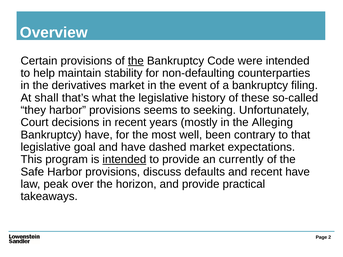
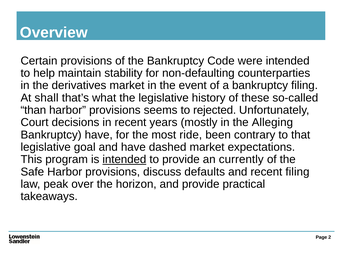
the underline: present -> none (136, 61)
they: they -> than (33, 110)
seeking: seeking -> rejected (215, 110)
well: well -> ride (191, 135)
recent have: have -> filing (297, 172)
